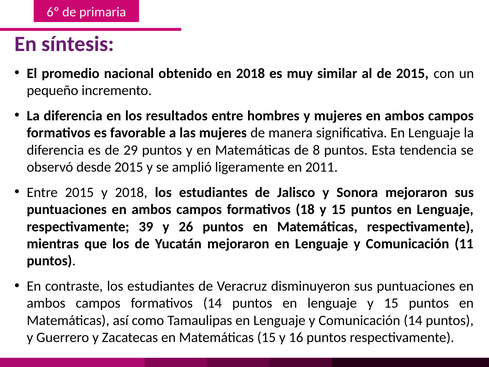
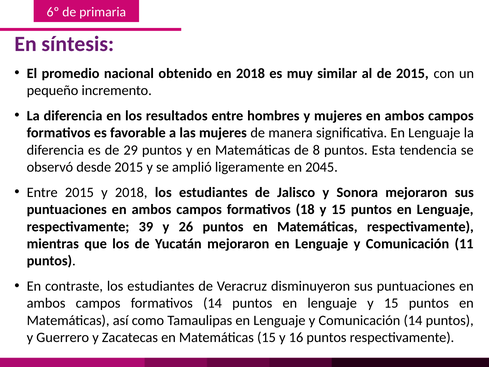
2011: 2011 -> 2045 (322, 167)
